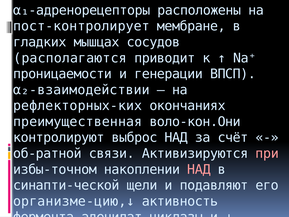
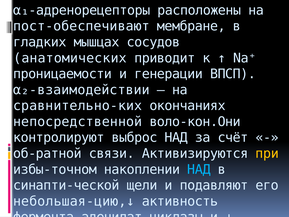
пост-контролирует: пост-контролирует -> пост-обеспечивают (81, 26)
располагаются: располагаются -> анатомических (70, 58)
рефлекторных-ких: рефлекторных-ких -> сравнительно-ких (78, 106)
преимущественная: преимущественная -> непосредственной (78, 122)
при colour: pink -> yellow (267, 153)
НАД colour: pink -> light blue (199, 169)
организме-цию,↓: организме-цию,↓ -> небольшая-цию,↓ (74, 201)
